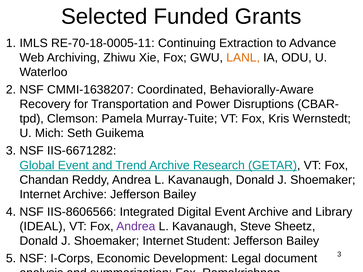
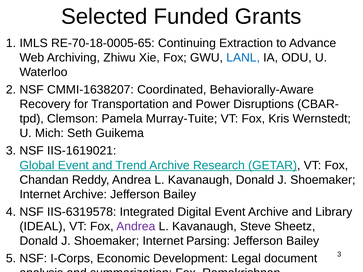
RE-70-18-0005-11: RE-70-18-0005-11 -> RE-70-18-0005-65 (103, 43)
LANL colour: orange -> blue (243, 58)
IIS-6671282: IIS-6671282 -> IIS-1619021 (82, 151)
IIS-8606566: IIS-8606566 -> IIS-6319578 (82, 212)
Student: Student -> Parsing (208, 241)
